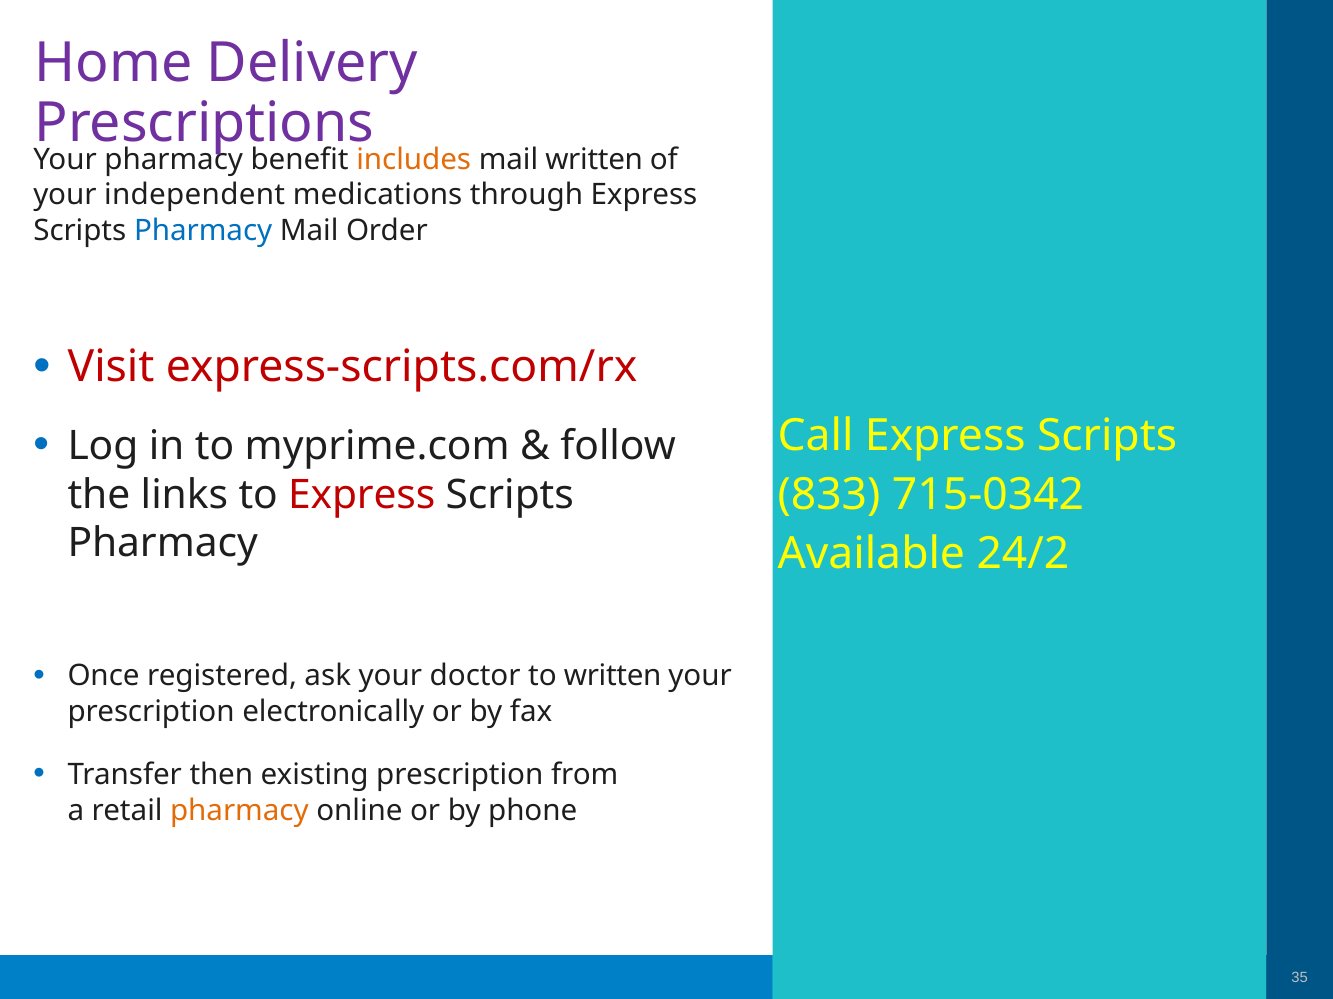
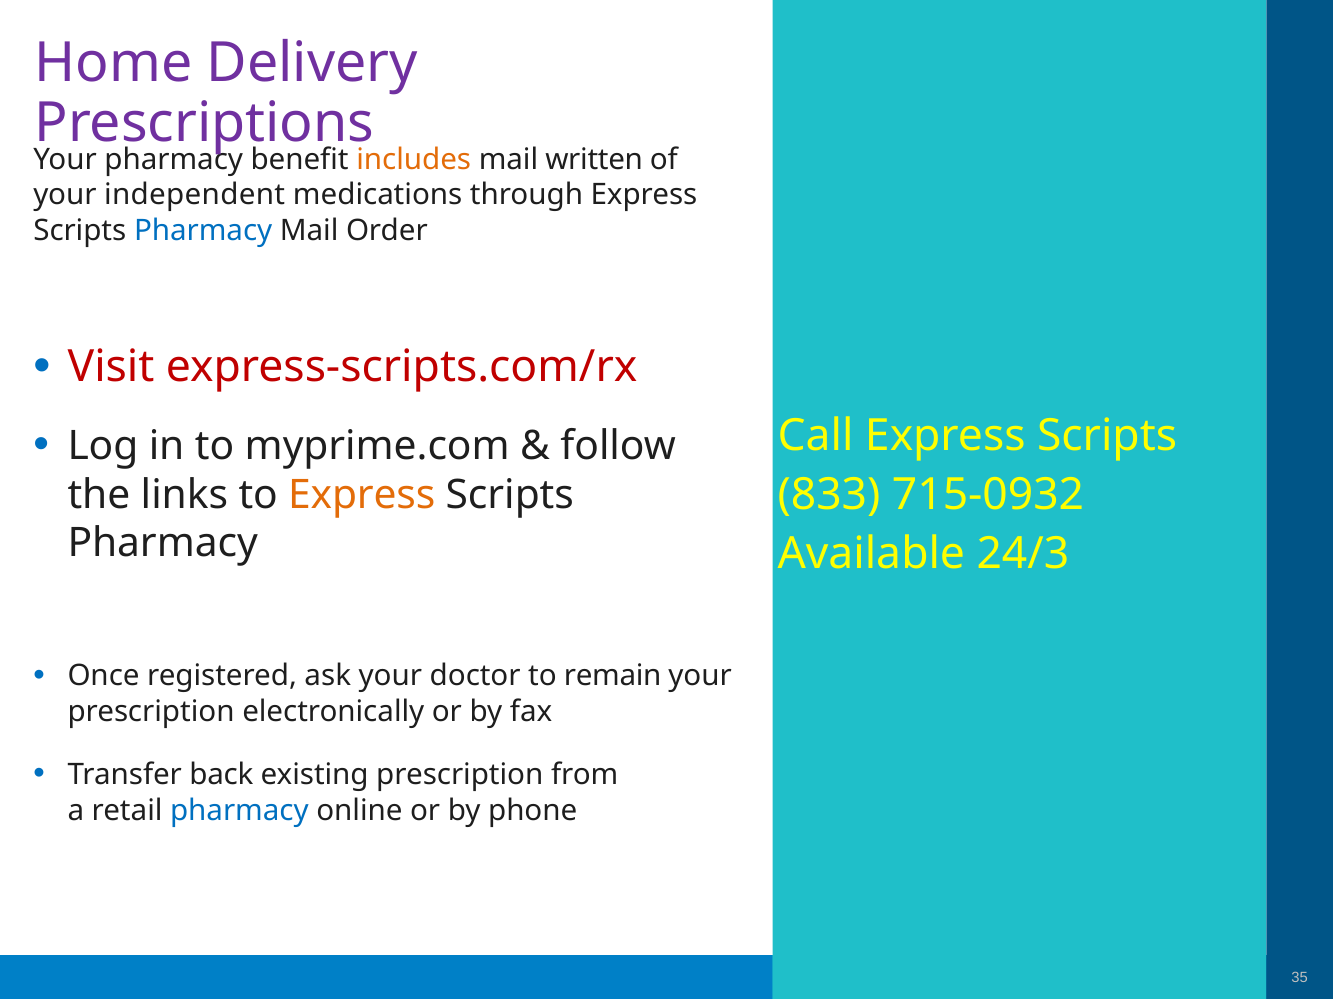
715-0342: 715-0342 -> 715-0932 (988, 495)
Express colour: red -> orange (362, 495)
24/2: 24/2 -> 24/3 (1023, 554)
to written: written -> remain (613, 676)
then: then -> back (221, 775)
pharmacy colour: orange -> blue (239, 811)
